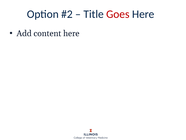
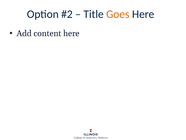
Goes colour: red -> orange (118, 14)
